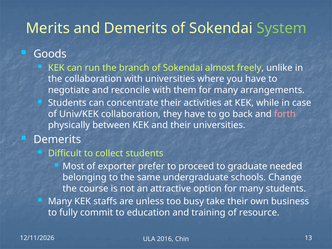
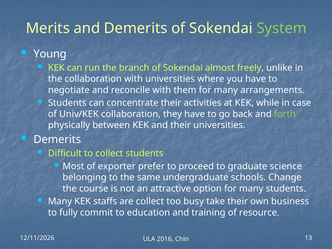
Goods: Goods -> Young (50, 54)
forth colour: pink -> light green (285, 114)
needed: needed -> science (286, 166)
are unless: unless -> collect (150, 201)
